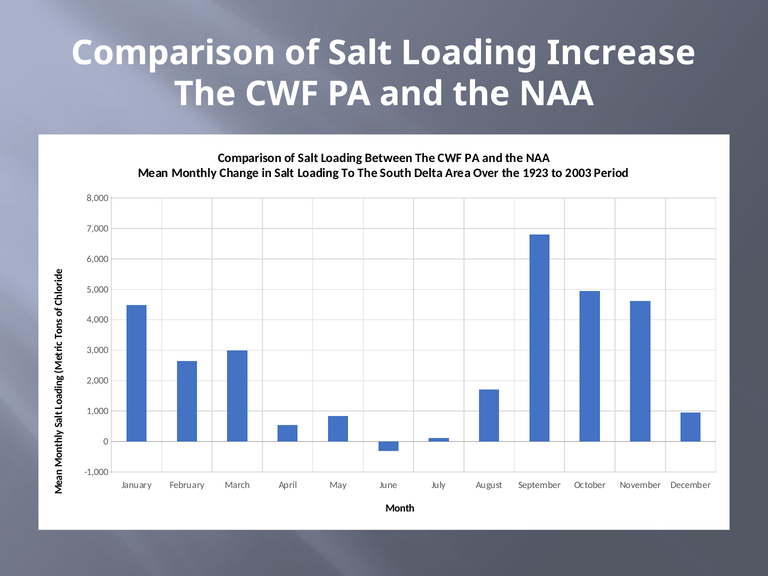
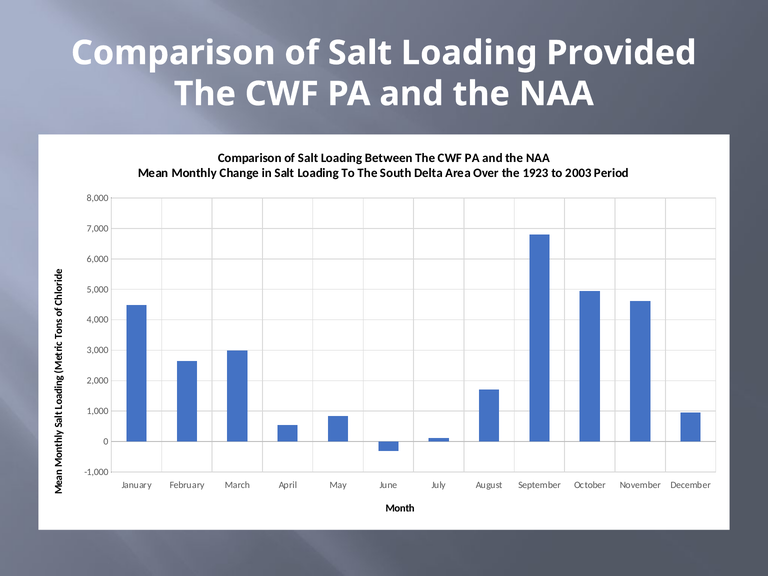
Increase: Increase -> Provided (621, 53)
